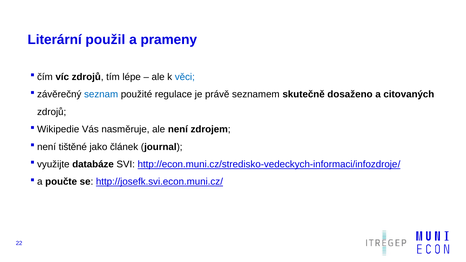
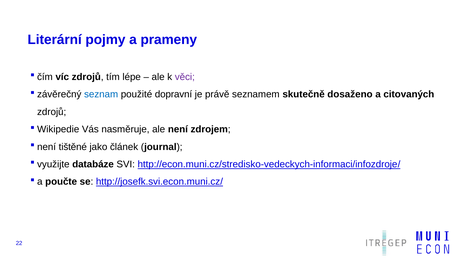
použil: použil -> pojmy (105, 40)
věci colour: blue -> purple (185, 77)
regulace: regulace -> dopravní (174, 94)
